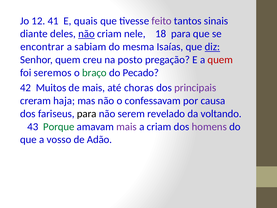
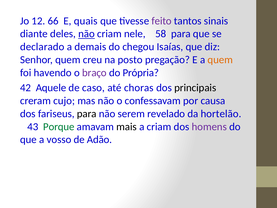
41: 41 -> 66 (53, 21)
18: 18 -> 58 (161, 34)
encontrar: encontrar -> declarado (42, 47)
sabiam: sabiam -> demais (90, 47)
mesma: mesma -> chegou (138, 47)
diz underline: present -> none (212, 47)
quem colour: red -> orange (220, 60)
seremos: seremos -> havendo (53, 73)
braço colour: green -> purple (94, 73)
Pecado: Pecado -> Própria (141, 73)
Muitos: Muitos -> Aquele (51, 88)
de mais: mais -> caso (93, 88)
principais colour: purple -> black (195, 88)
haja: haja -> cujo (64, 101)
voltando: voltando -> hortelão (221, 114)
mais colour: purple -> black (127, 126)
